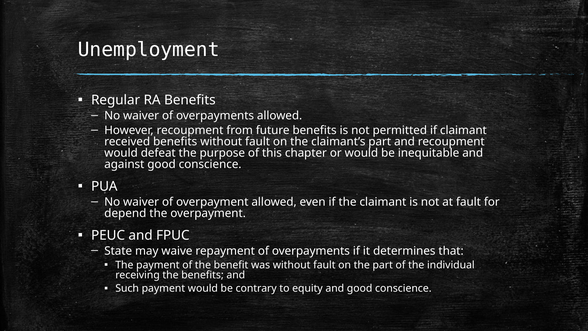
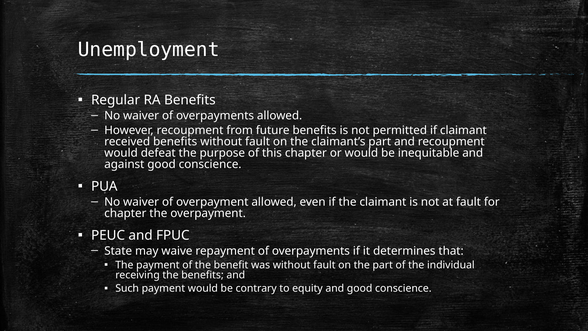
depend: depend -> chapter (125, 213)
